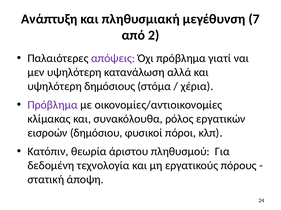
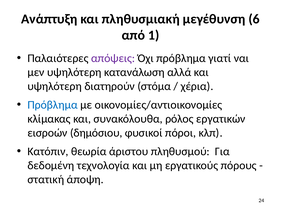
7: 7 -> 6 (254, 19)
2: 2 -> 1 (154, 35)
δημόσιους: δημόσιους -> διατηρούν (110, 87)
Πρόβλημα colour: purple -> blue (53, 105)
